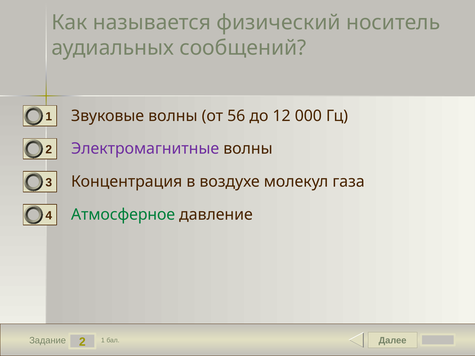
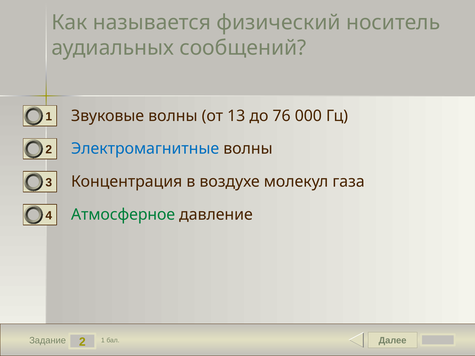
56: 56 -> 13 (236, 116)
12: 12 -> 76 (282, 116)
Электромагнитные colour: purple -> blue (145, 149)
